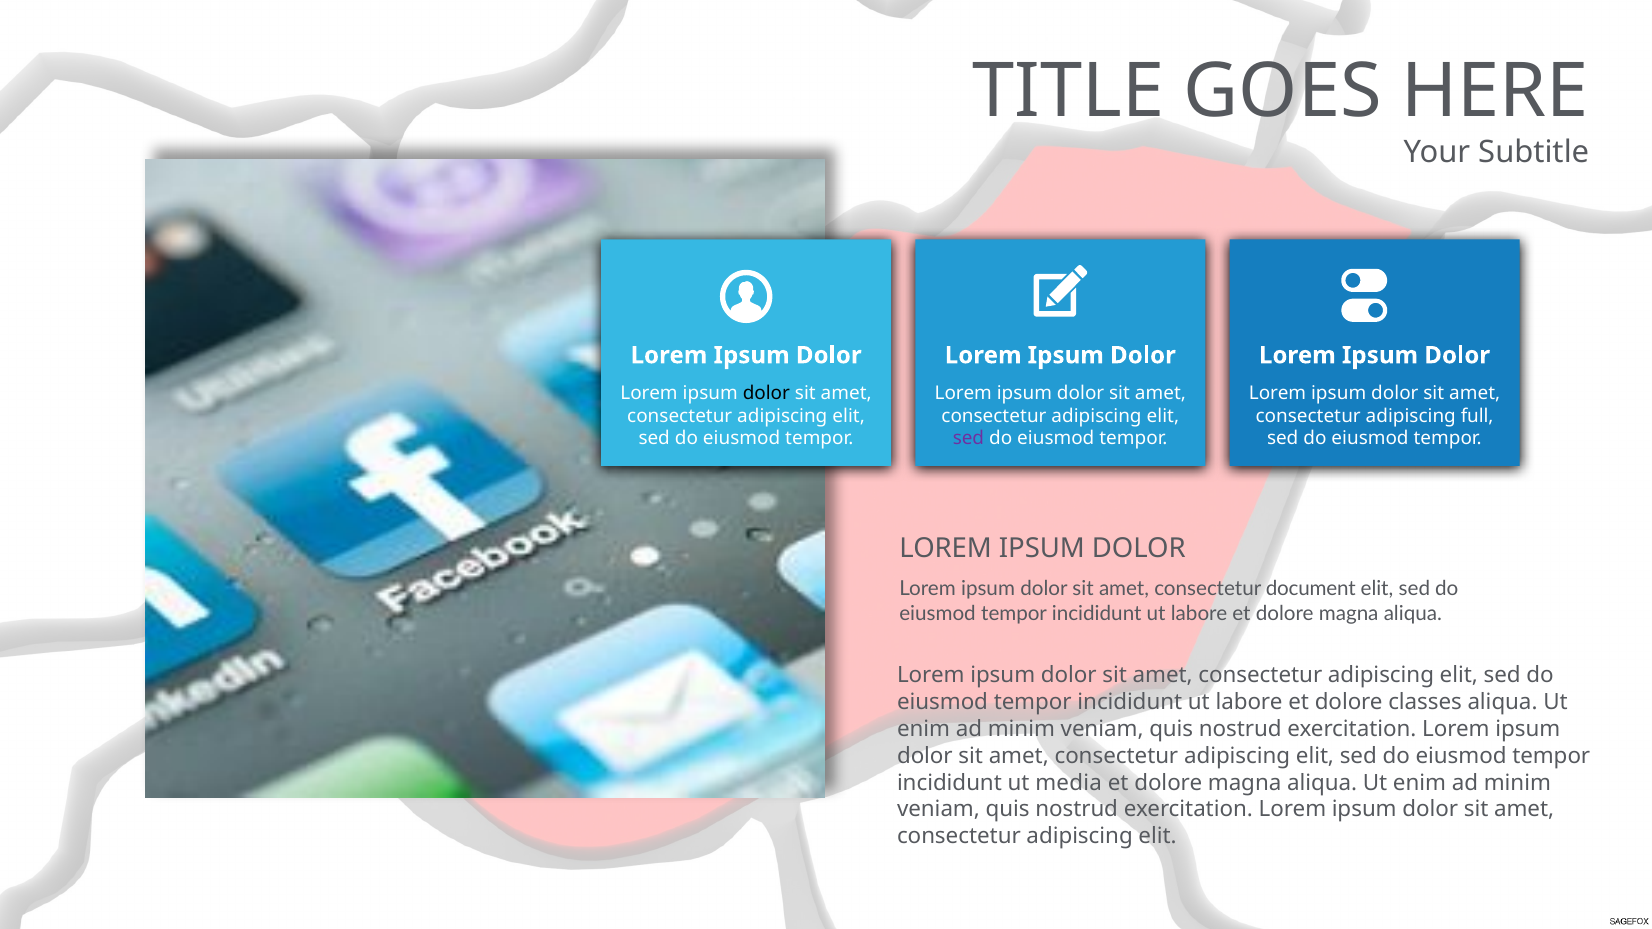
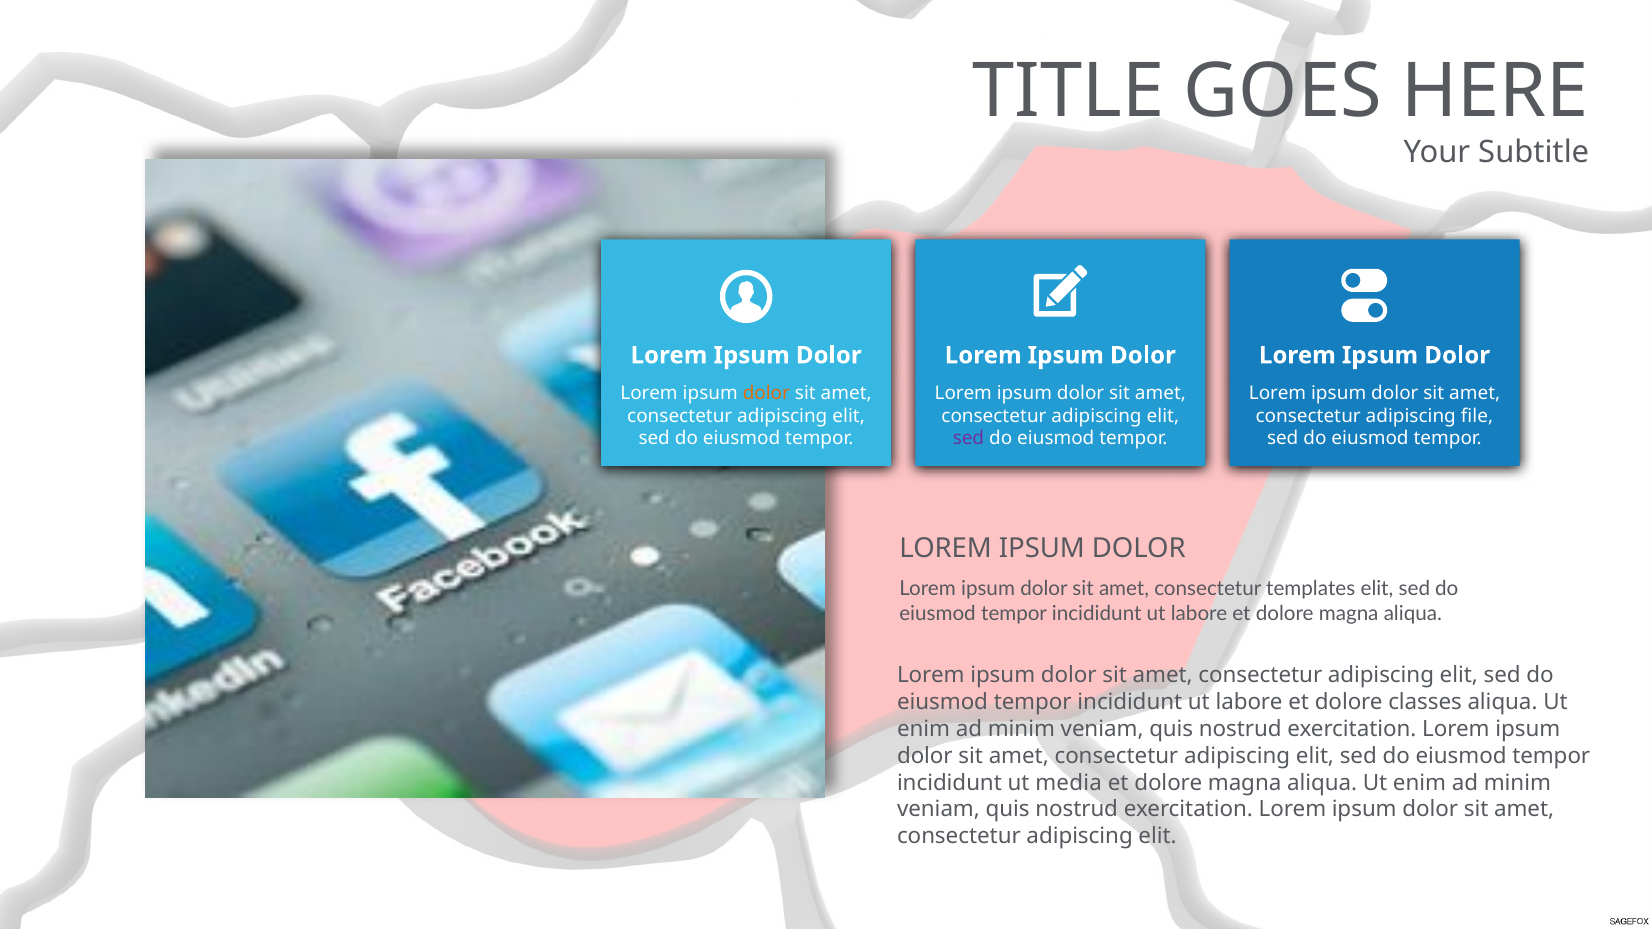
dolor colour: black -> orange (766, 393)
full: full -> file (1477, 416)
document: document -> templates (1311, 589)
